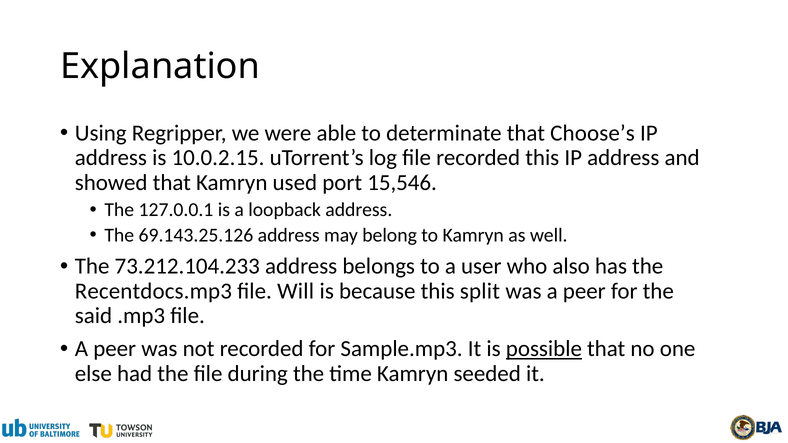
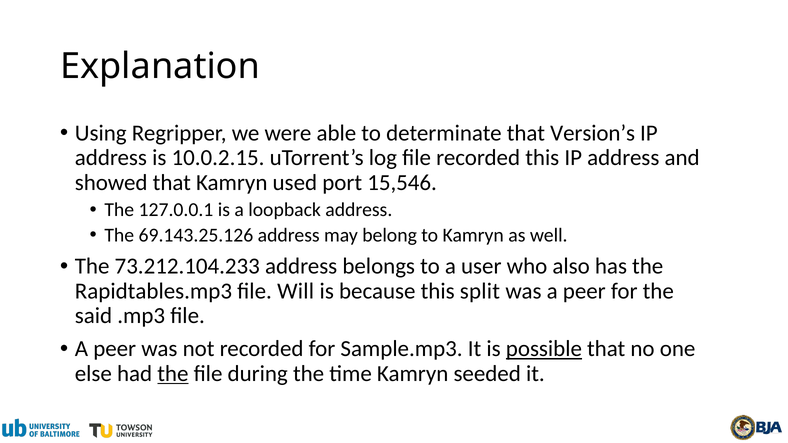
Choose’s: Choose’s -> Version’s (593, 133)
Recentdocs.mp3: Recentdocs.mp3 -> Rapidtables.mp3 (153, 291)
the underline: none -> present (173, 374)
